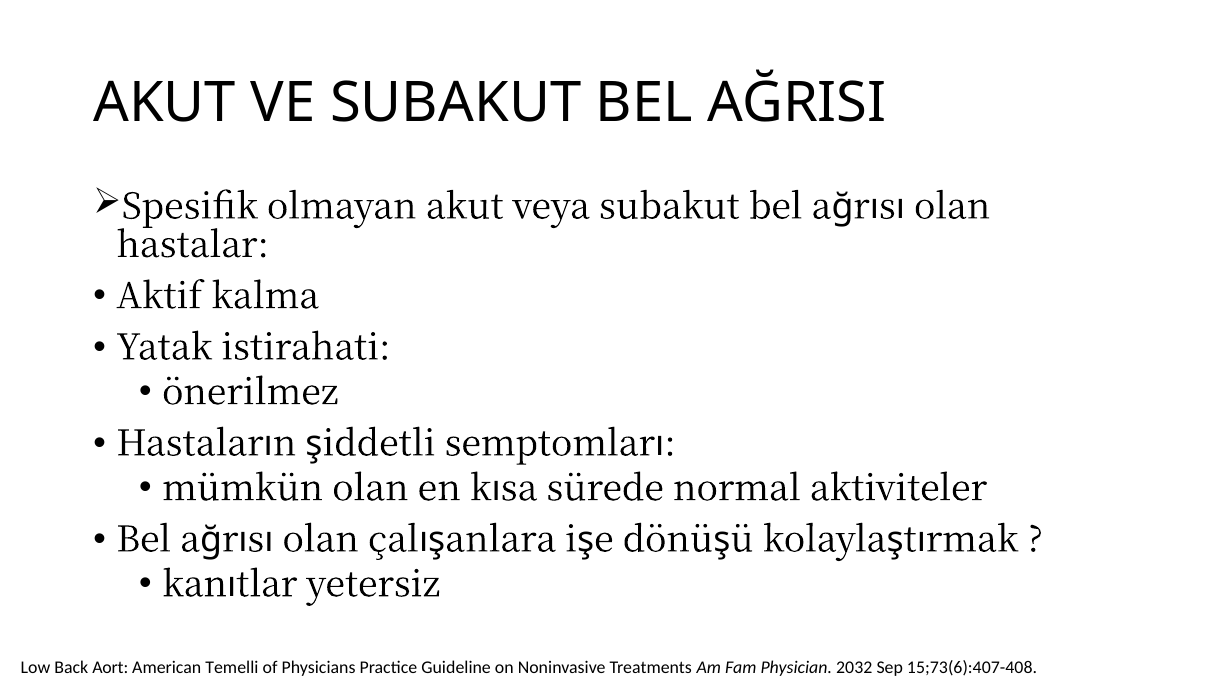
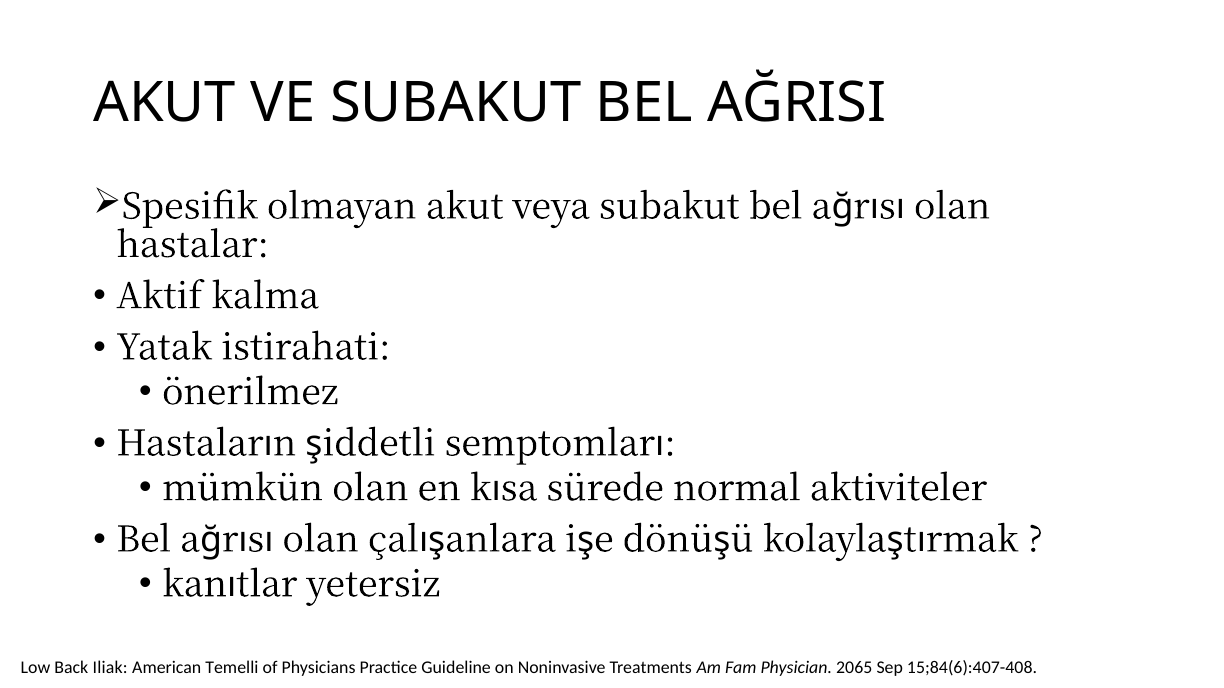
Aort: Aort -> Iliak (110, 668)
2032: 2032 -> 2065 (854, 668)
15;73(6):407-408: 15;73(6):407-408 -> 15;84(6):407-408 (972, 668)
